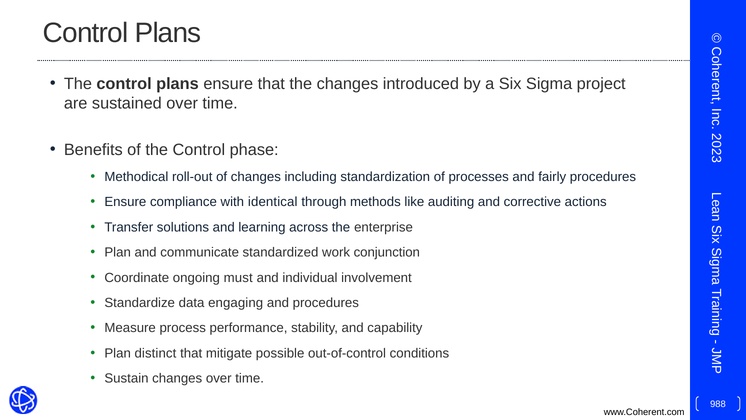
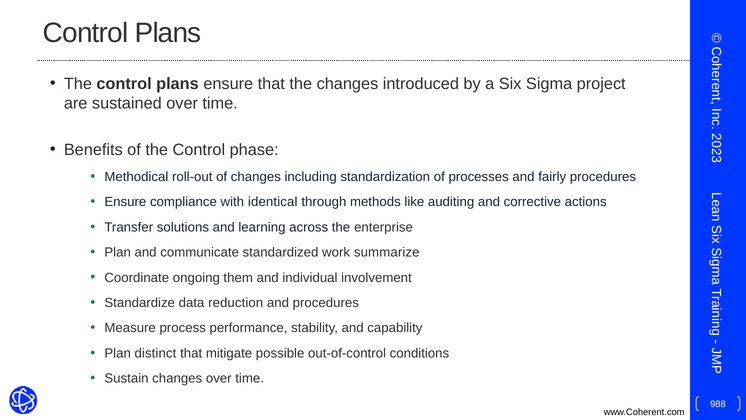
conjunction: conjunction -> summarize (387, 252)
must: must -> them (238, 277)
engaging: engaging -> reduction (236, 303)
